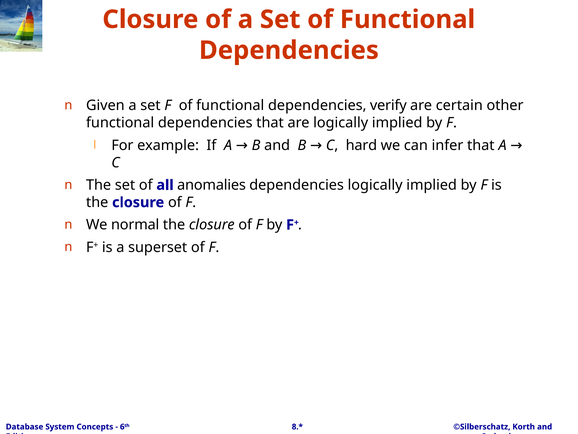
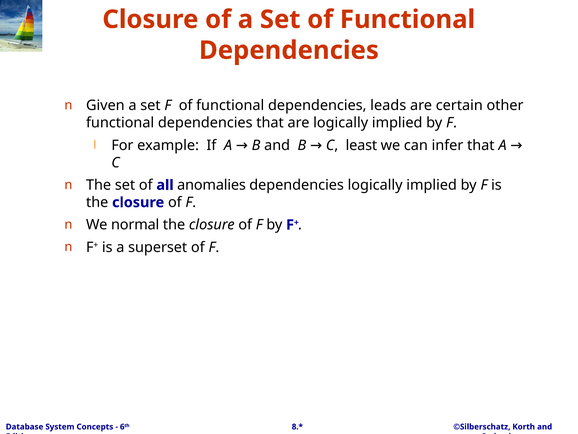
verify: verify -> leads (388, 105)
hard: hard -> least (361, 145)
